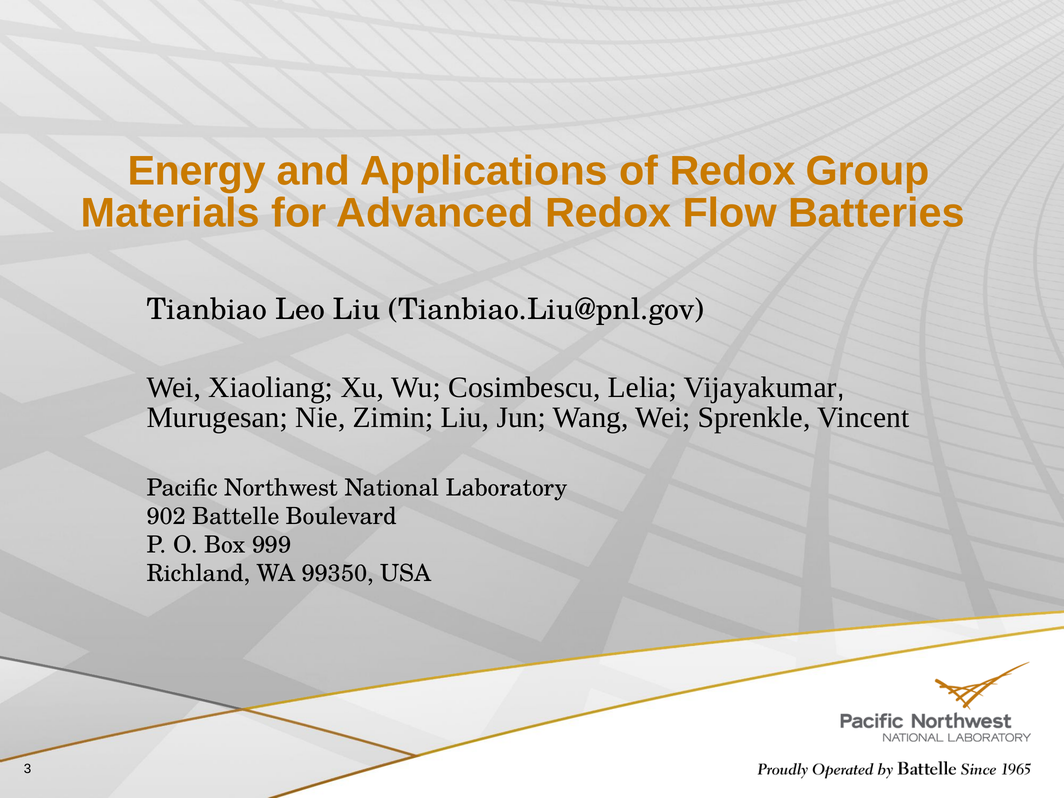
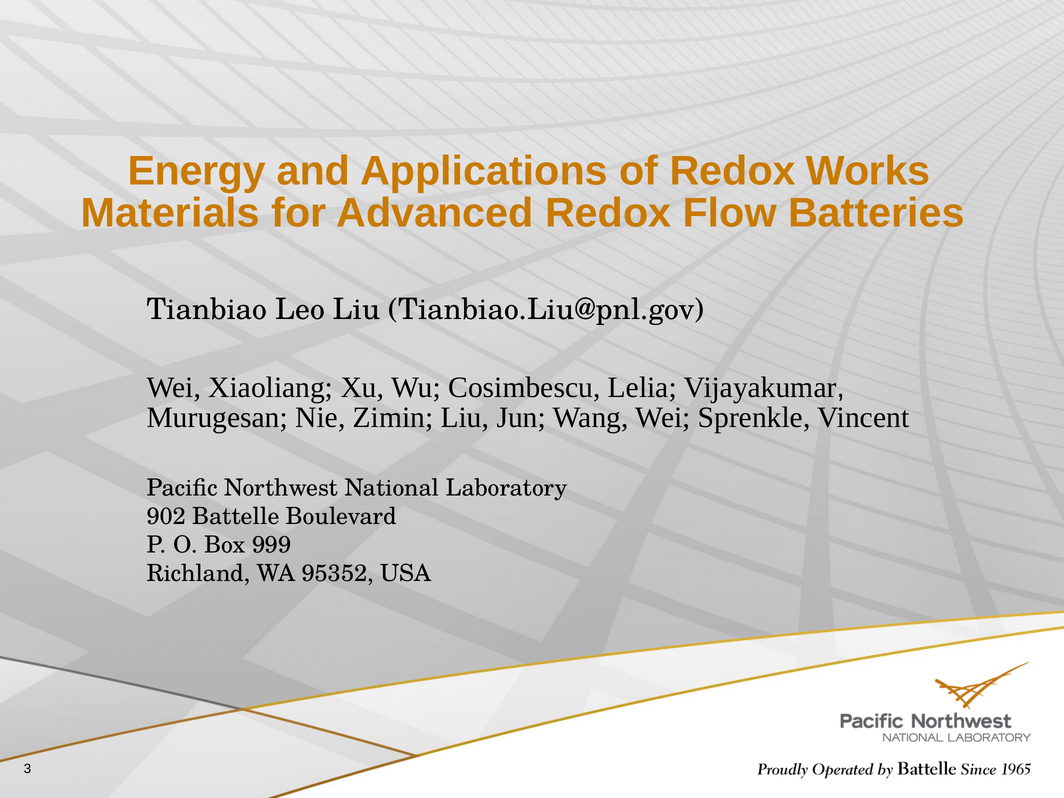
Group: Group -> Works (868, 171)
99350: 99350 -> 95352 (338, 573)
